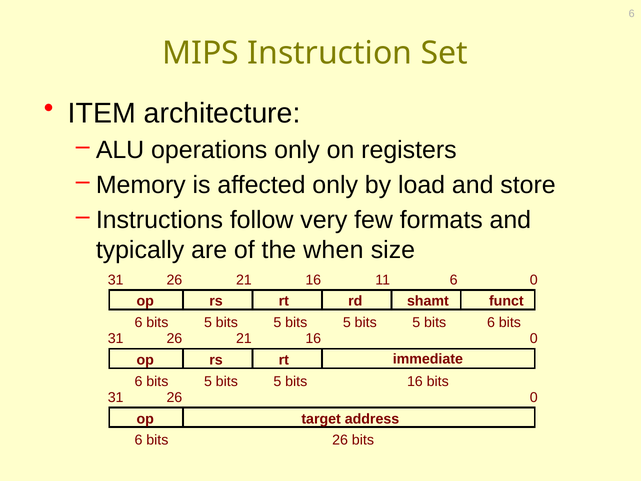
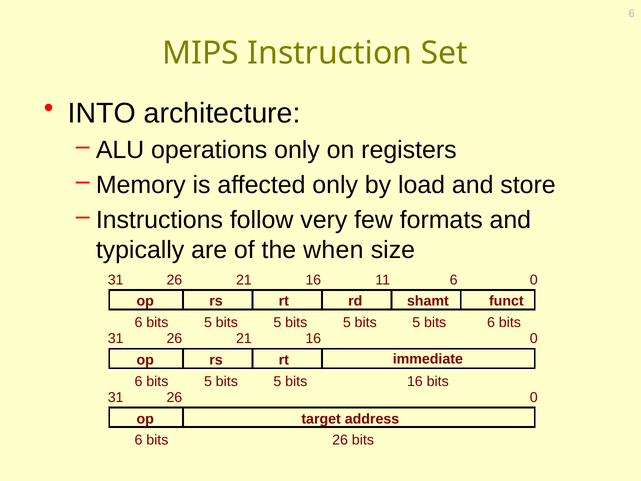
ITEM: ITEM -> INTO (102, 113)
